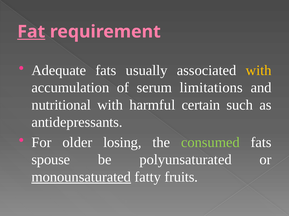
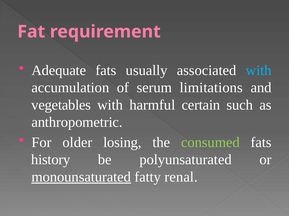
Fat underline: present -> none (31, 32)
with colour: yellow -> light blue (259, 71)
nutritional: nutritional -> vegetables (61, 105)
antidepressants: antidepressants -> anthropometric (77, 123)
spouse: spouse -> history (51, 160)
fruits: fruits -> renal (181, 178)
